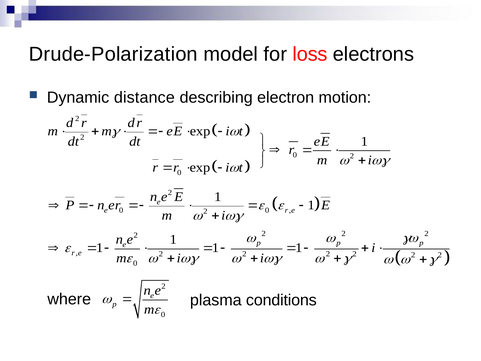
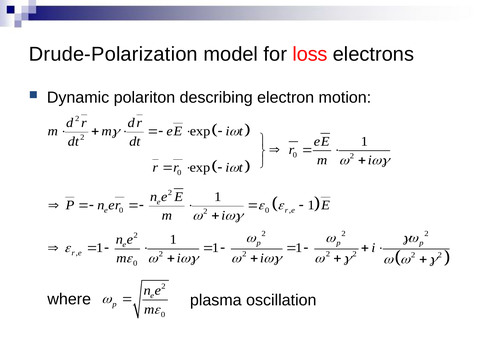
distance: distance -> polariton (144, 97)
conditions: conditions -> oscillation (281, 300)
